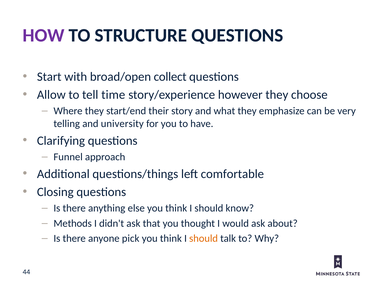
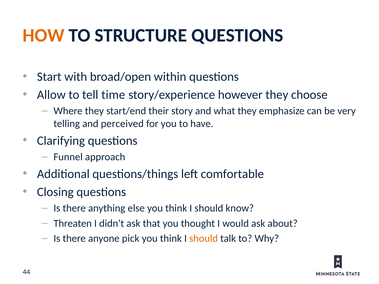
HOW colour: purple -> orange (44, 35)
collect: collect -> within (170, 77)
university: university -> perceived (122, 124)
Methods: Methods -> Threaten (73, 224)
